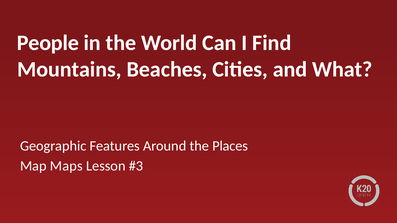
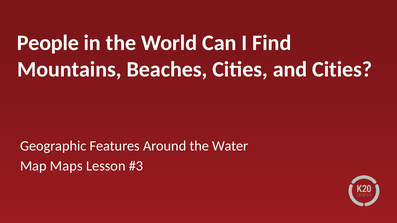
and What: What -> Cities (342, 69)
Places: Places -> Water (230, 146)
